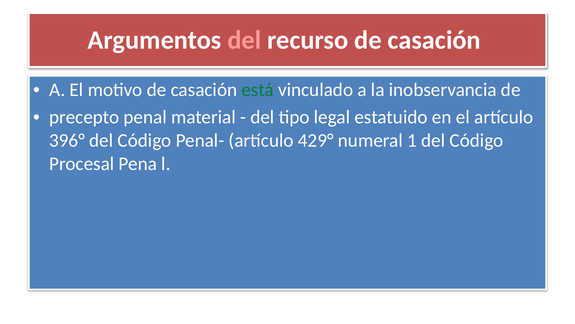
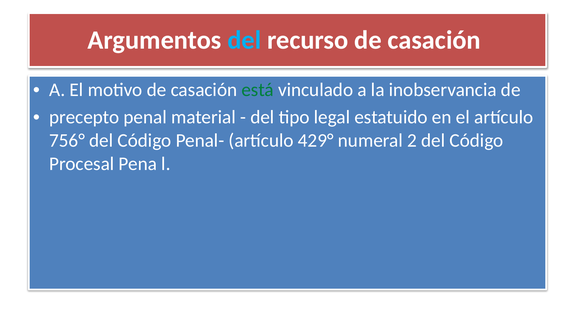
del colour: pink -> light blue (244, 40)
396°: 396° -> 756° (67, 140)
1: 1 -> 2 (412, 140)
